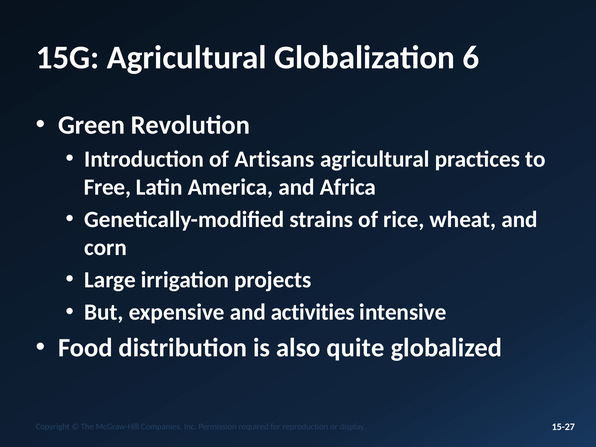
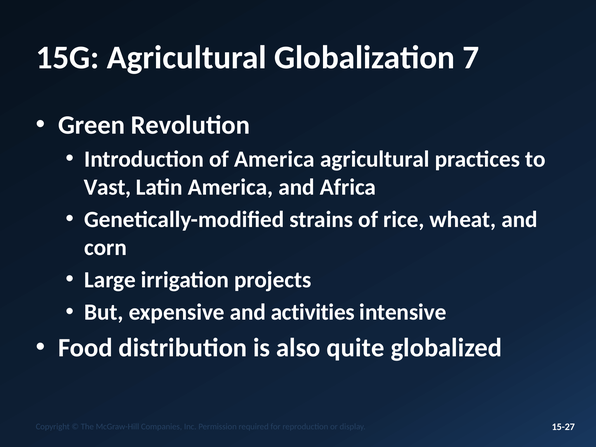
6: 6 -> 7 (471, 57)
of Artisans: Artisans -> America (274, 159)
Free: Free -> Vast (107, 187)
